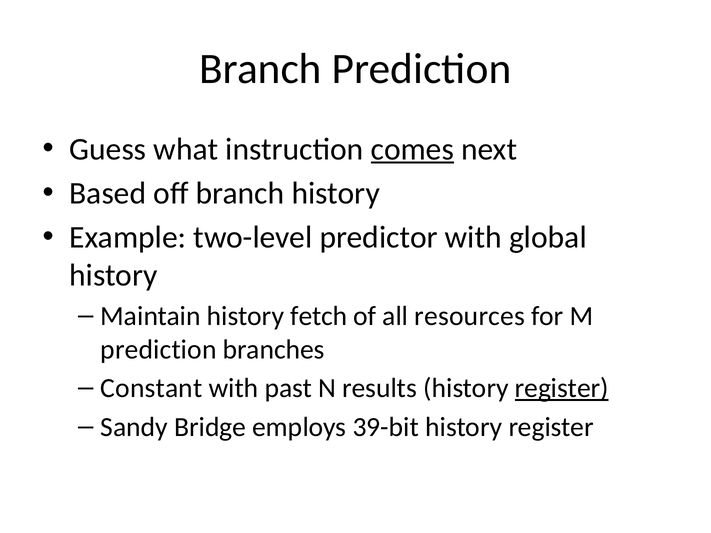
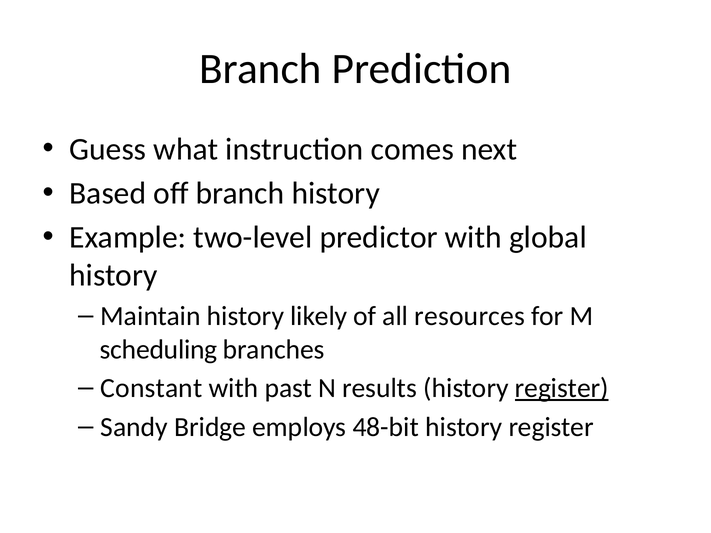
comes underline: present -> none (412, 149)
fetch: fetch -> likely (319, 316)
prediction: prediction -> scheduling (159, 350)
39-bit: 39-bit -> 48-bit (386, 427)
